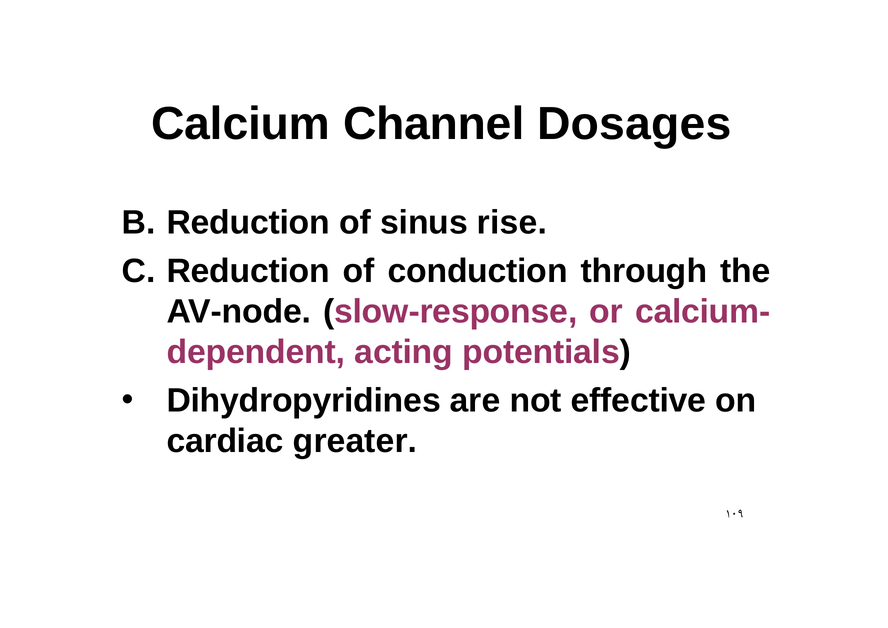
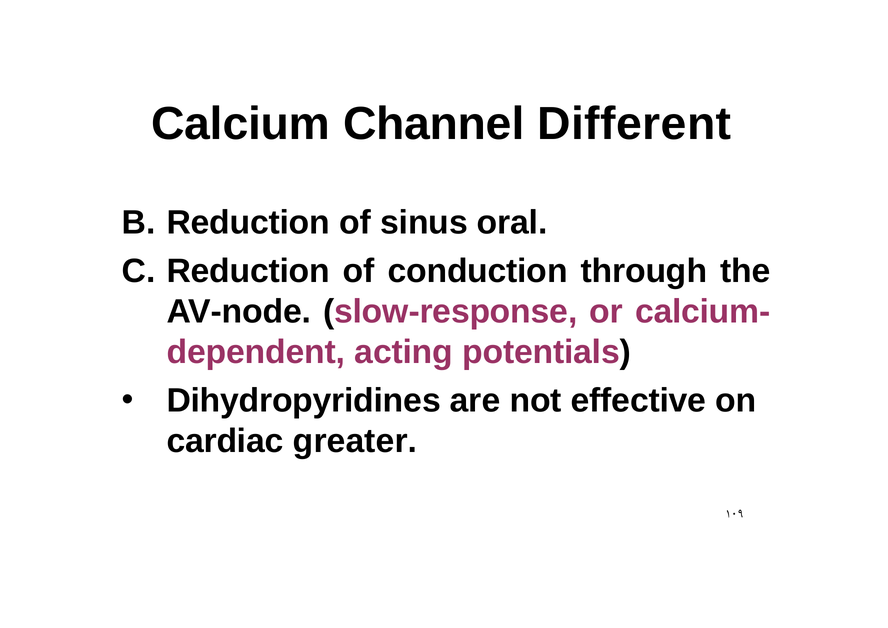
Dosages: Dosages -> Different (634, 124)
rise: rise -> oral (512, 223)
